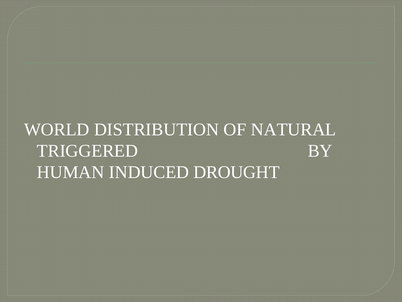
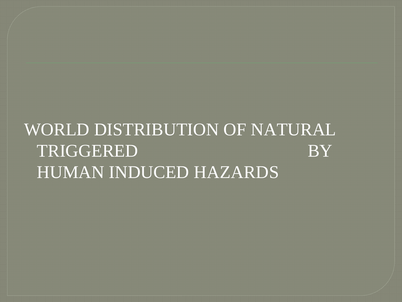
DROUGHT: DROUGHT -> HAZARDS (236, 172)
